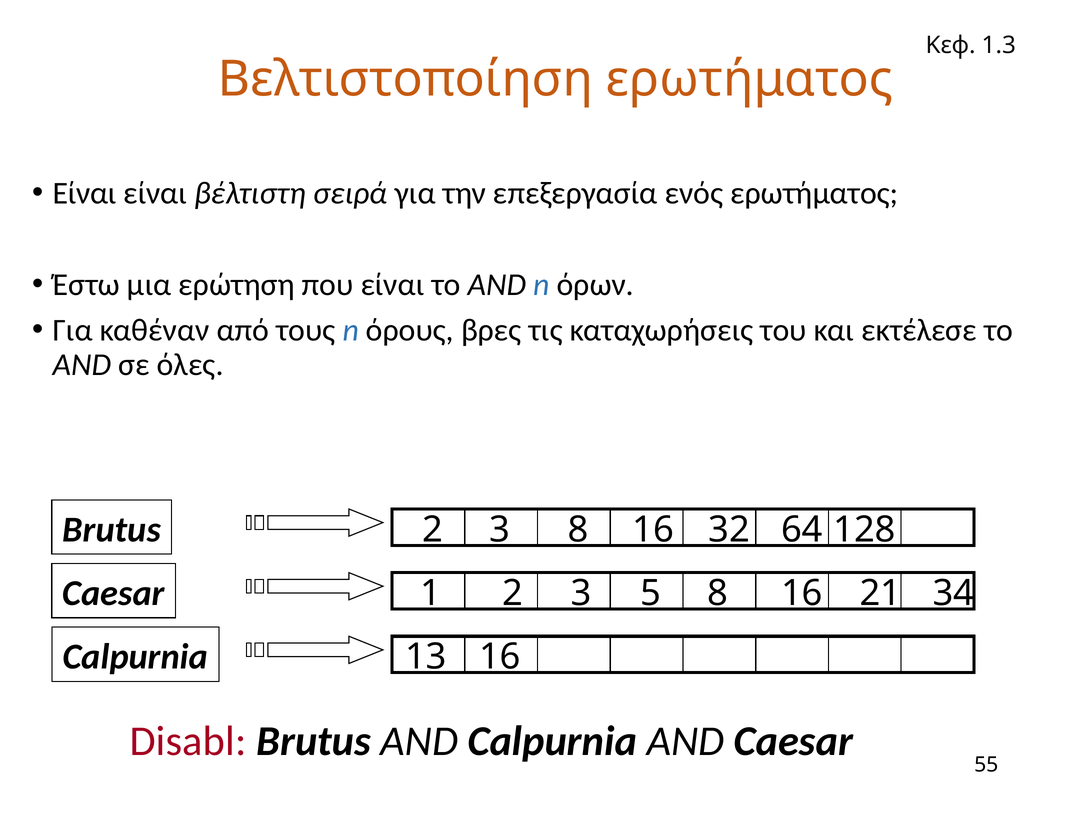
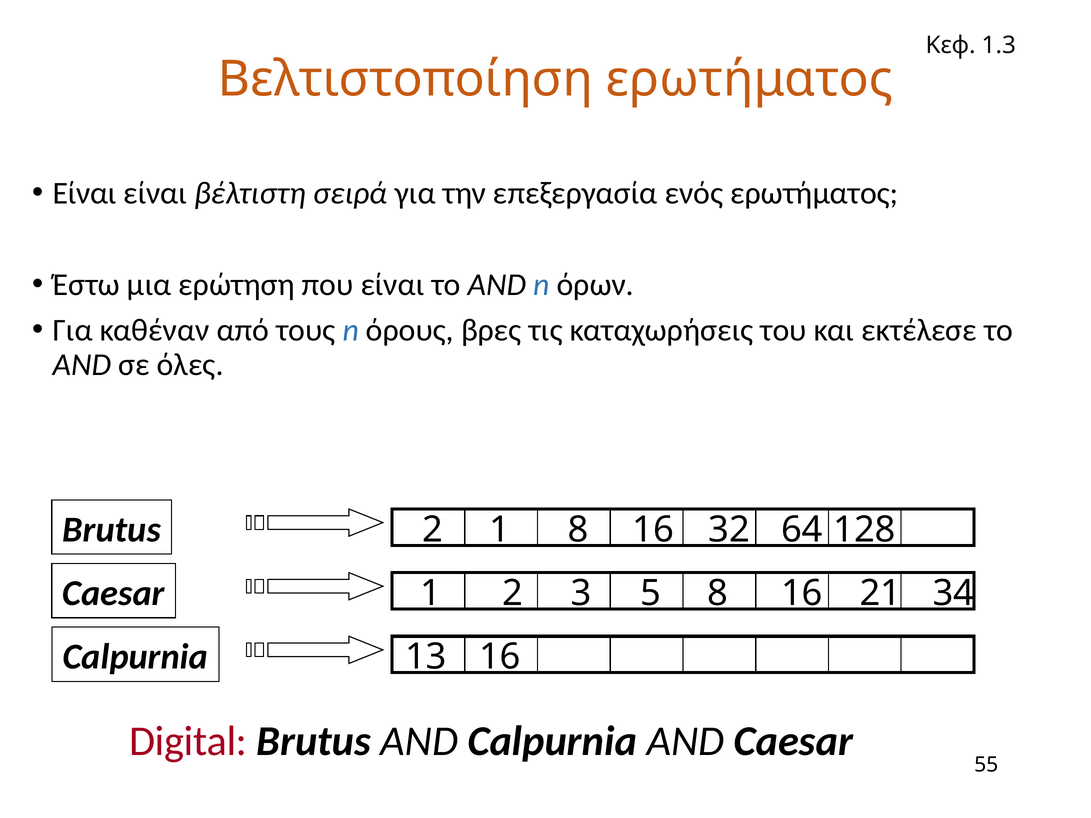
3: 3 -> 1 (500, 530)
Disabl: Disabl -> Digital (188, 742)
